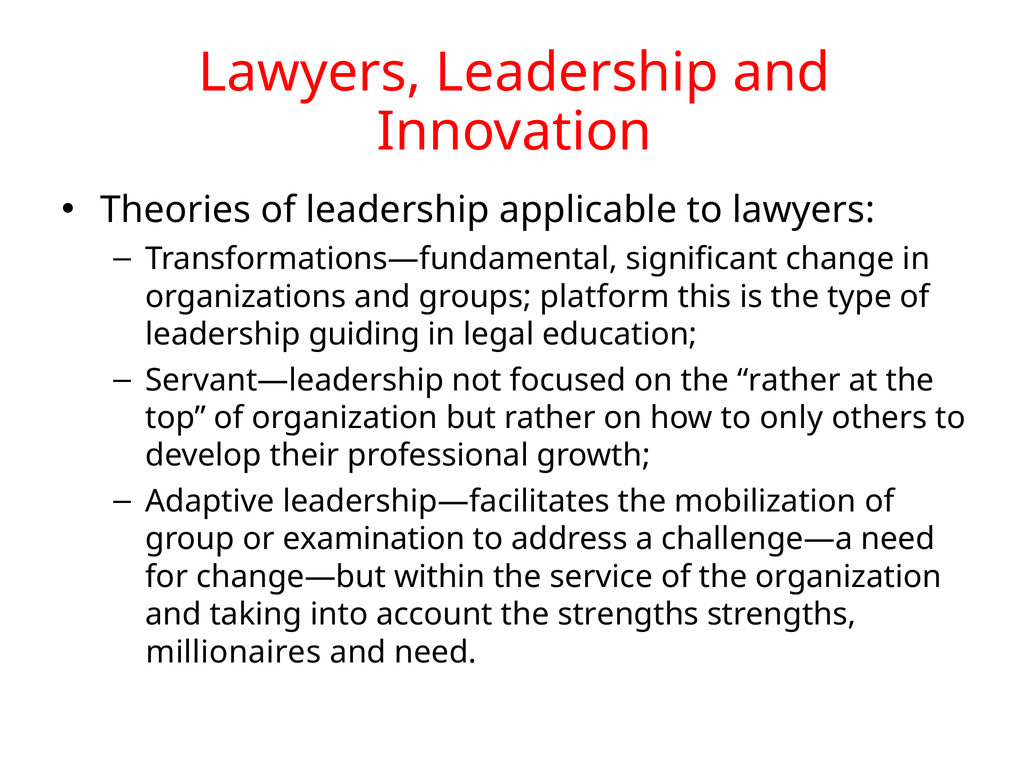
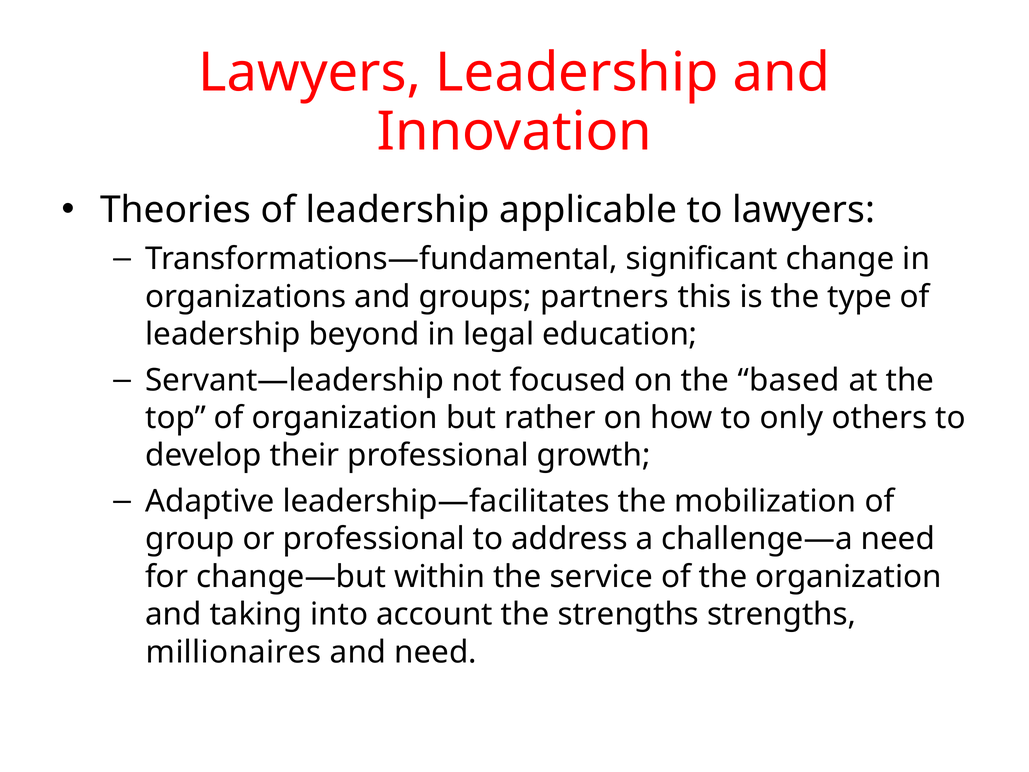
platform: platform -> partners (604, 297)
guiding: guiding -> beyond (364, 334)
the rather: rather -> based (789, 380)
or examination: examination -> professional (374, 539)
